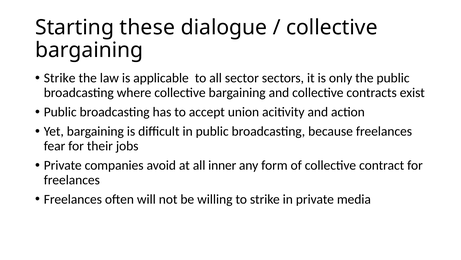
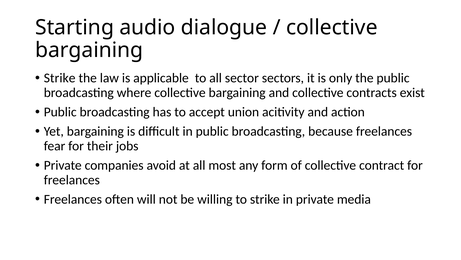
these: these -> audio (147, 27)
inner: inner -> most (222, 165)
